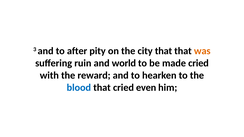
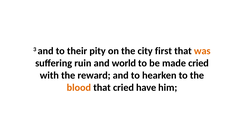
after: after -> their (77, 51)
city that: that -> first (163, 51)
blood colour: blue -> orange (79, 88)
even: even -> have (146, 88)
